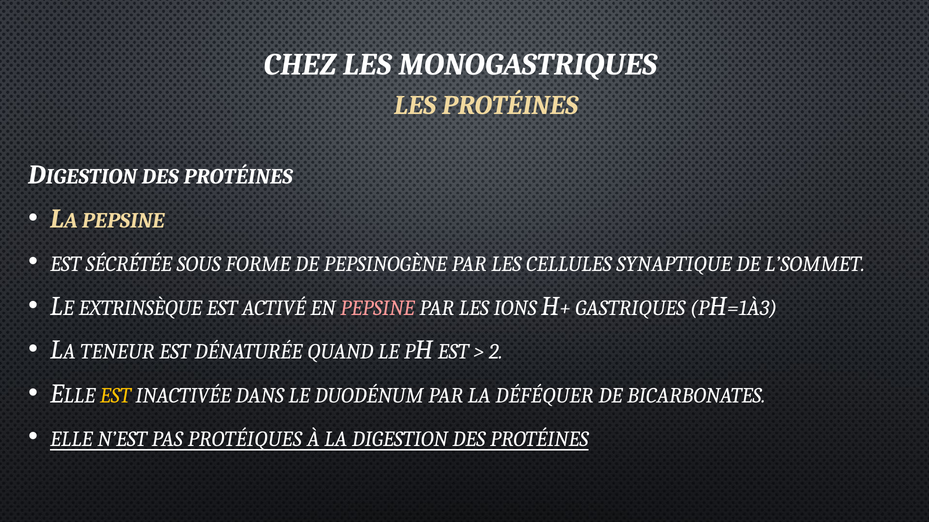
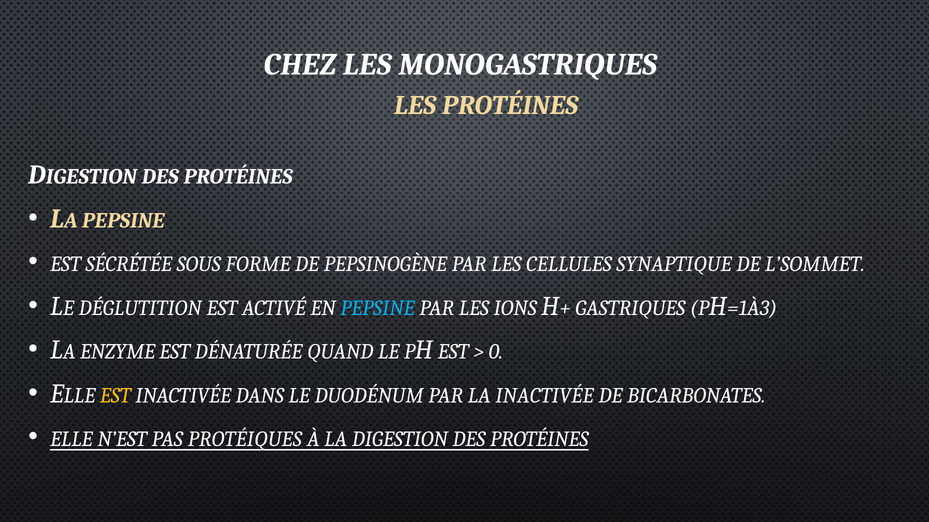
EXTRINSÈQUE: EXTRINSÈQUE -> DÉGLUTITION (140, 308)
PEPSINE colour: pink -> light blue (377, 308)
TENEUR: TENEUR -> ENZYME (118, 352)
2: 2 -> 0 (496, 352)
LA DÉFÉQUER: DÉFÉQUER -> INACTIVÉE (544, 396)
